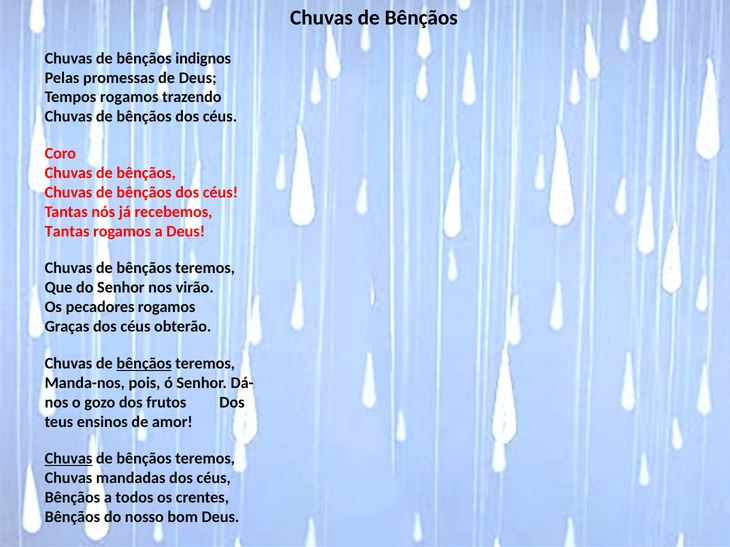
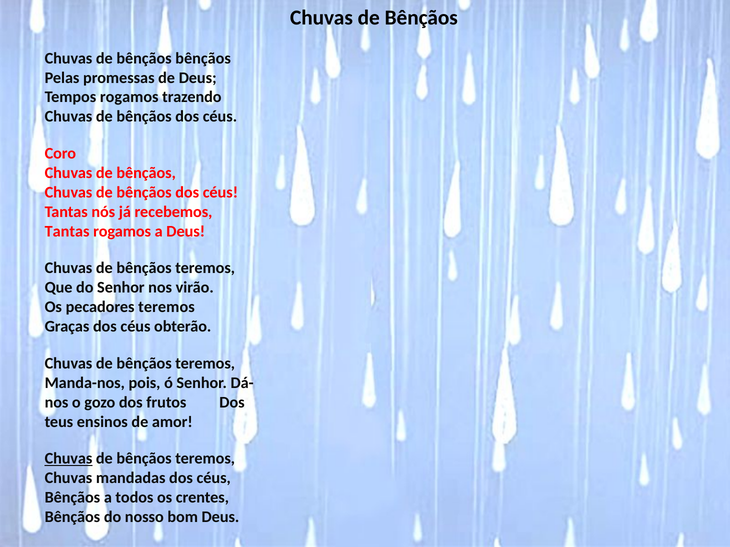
bênçãos indignos: indignos -> bênçãos (203, 58)
pecadores rogamos: rogamos -> teremos (166, 307)
bênçãos underline: present -> none (144, 364)
